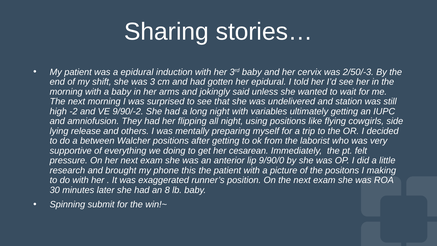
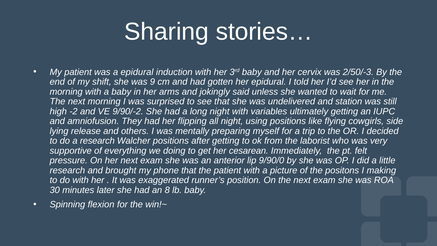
3: 3 -> 9 (152, 82)
a between: between -> research (97, 141)
phone this: this -> that (189, 170)
submit: submit -> flexion (101, 204)
